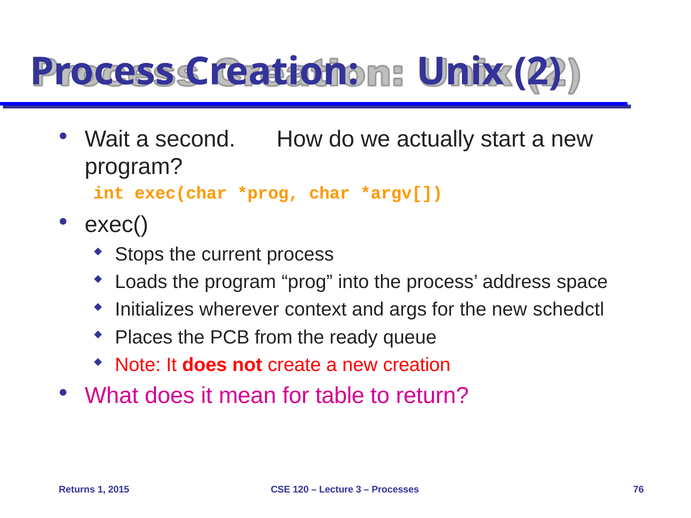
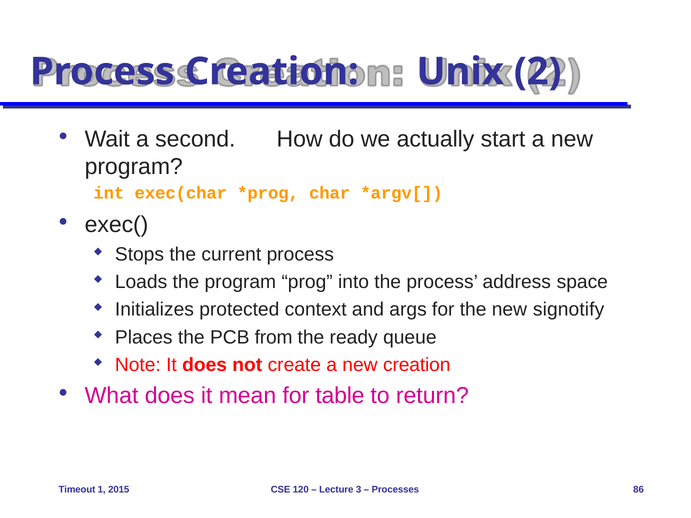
wherever: wherever -> protected (239, 310)
schedctl: schedctl -> signotify (569, 310)
Returns: Returns -> Timeout (77, 490)
76: 76 -> 86 (639, 490)
